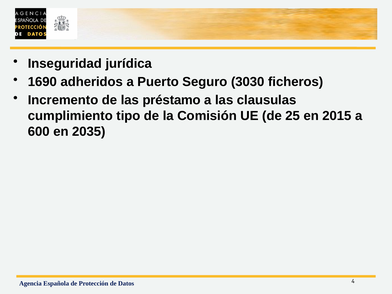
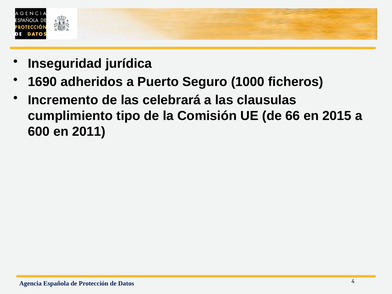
3030: 3030 -> 1000 (248, 82)
préstamo: préstamo -> celebrará (172, 100)
25: 25 -> 66 (293, 116)
2035: 2035 -> 2011 (89, 132)
